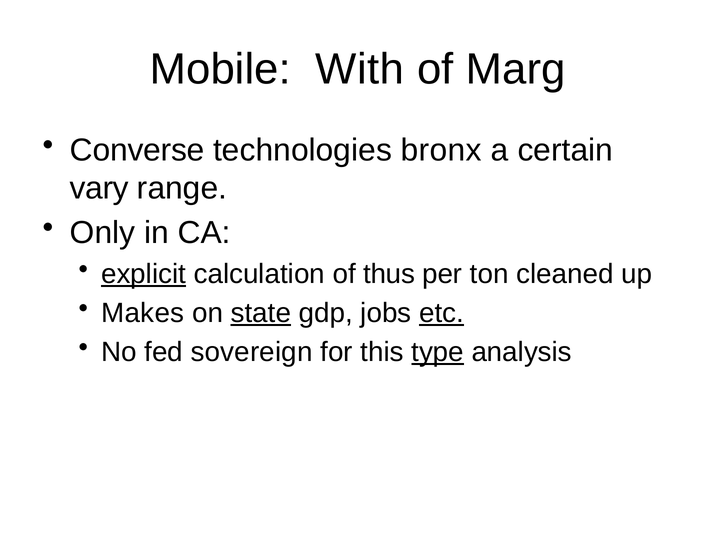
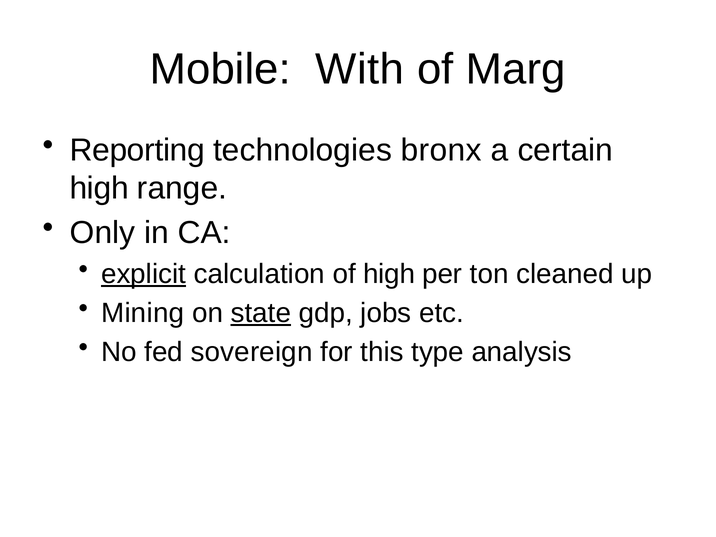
Converse: Converse -> Reporting (137, 150)
vary: vary -> high (99, 188)
of thus: thus -> high (389, 274)
Makes: Makes -> Mining (143, 313)
etc underline: present -> none (441, 313)
type underline: present -> none (438, 352)
